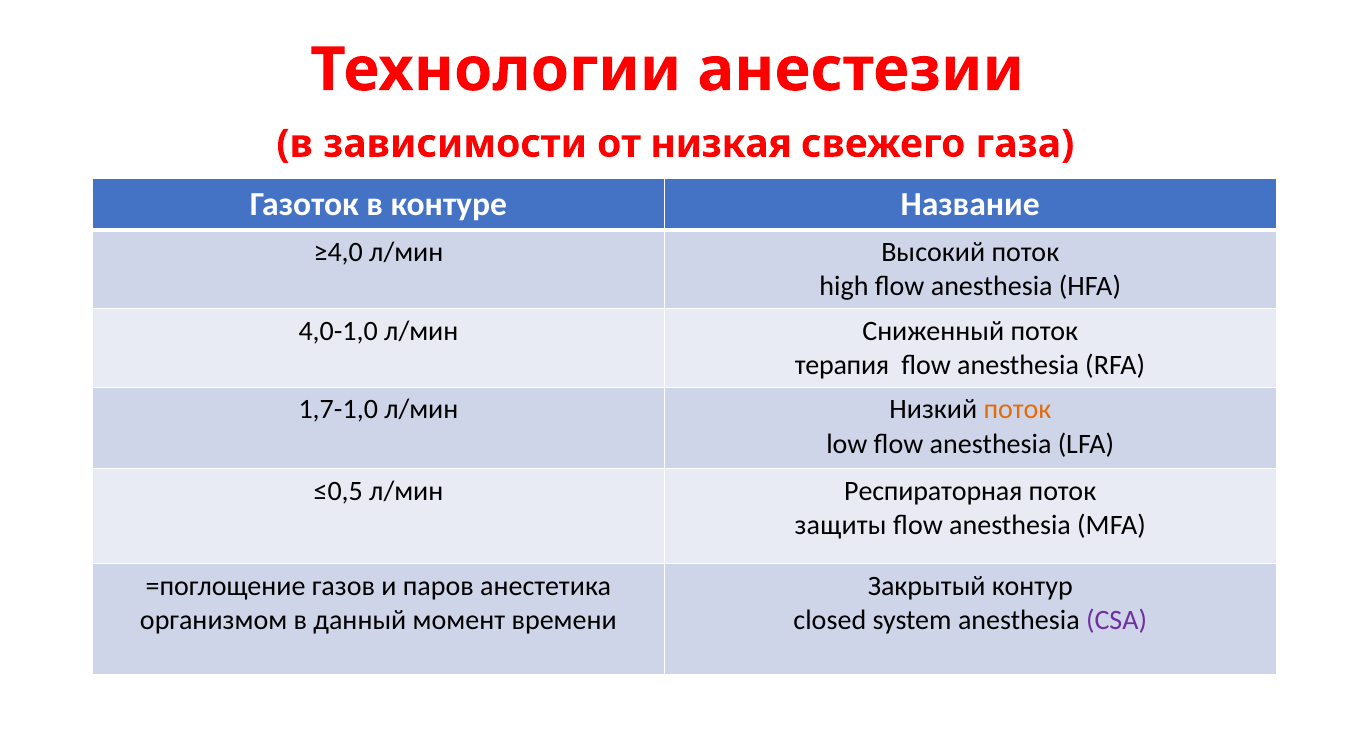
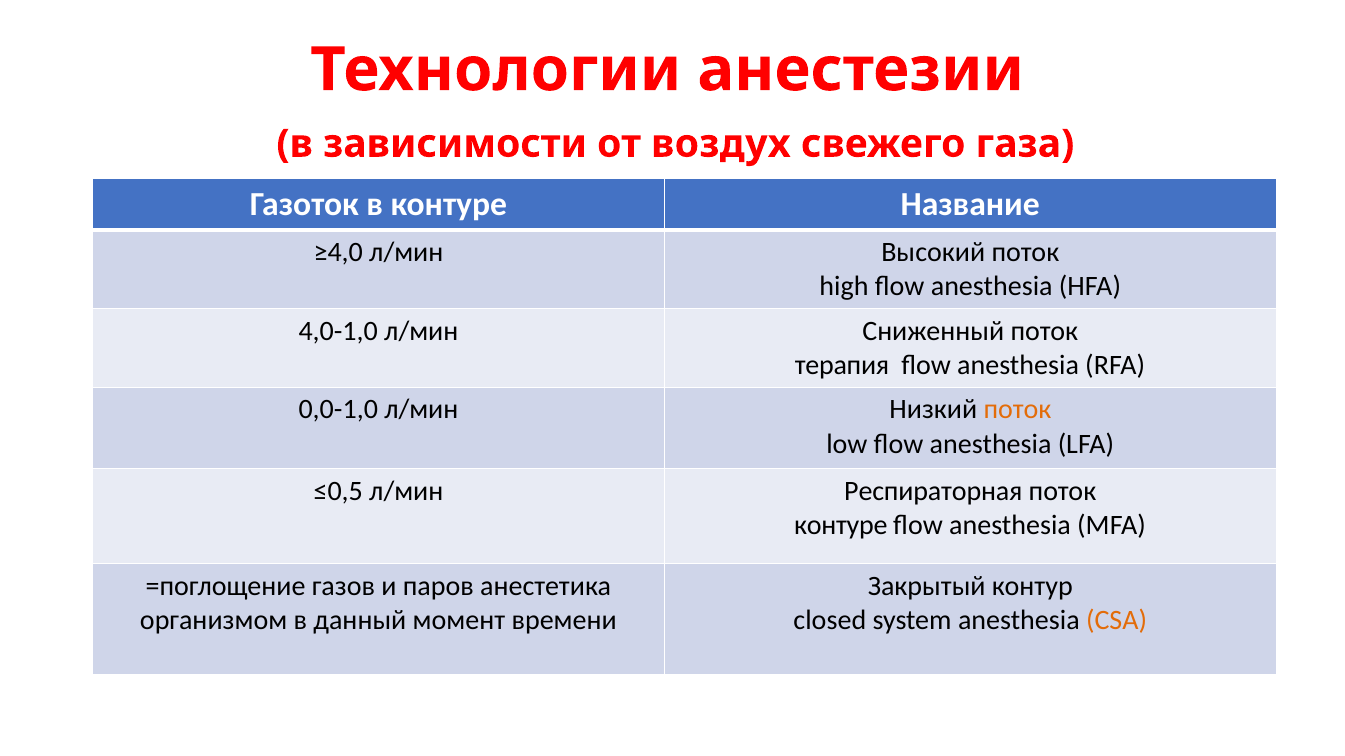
низкая: низкая -> воздух (721, 144)
1,7-1,0: 1,7-1,0 -> 0,0-1,0 (338, 410)
защиты: защиты -> контуре (841, 526)
CSA colour: purple -> orange (1117, 621)
